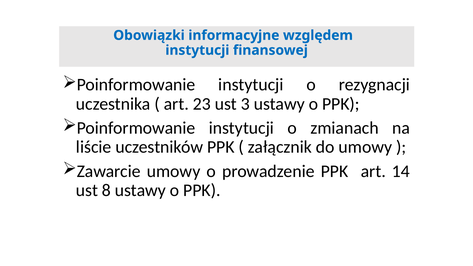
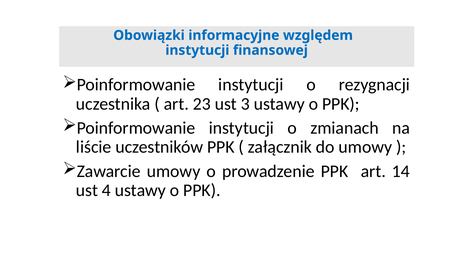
8: 8 -> 4 (106, 190)
